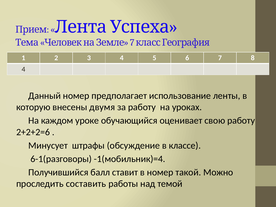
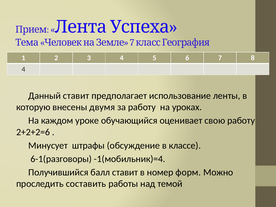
Данный номер: номер -> ставит (76, 96)
такой: такой -> форм (188, 172)
